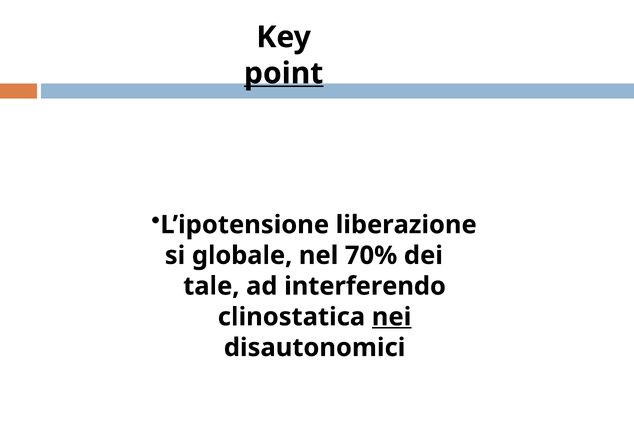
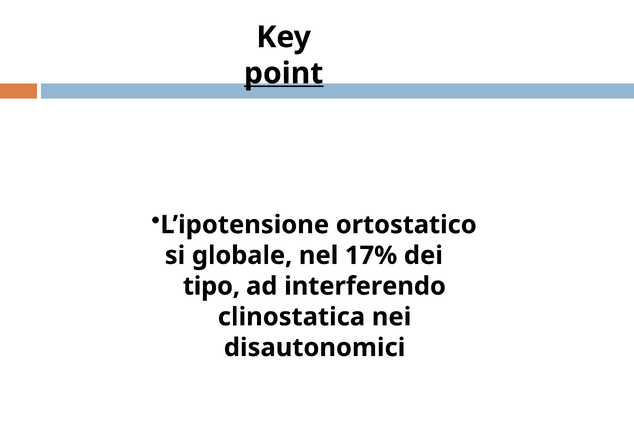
liberazione: liberazione -> ortostatico (406, 225)
70%: 70% -> 17% (371, 255)
tale: tale -> tipo (211, 286)
nei underline: present -> none (392, 317)
